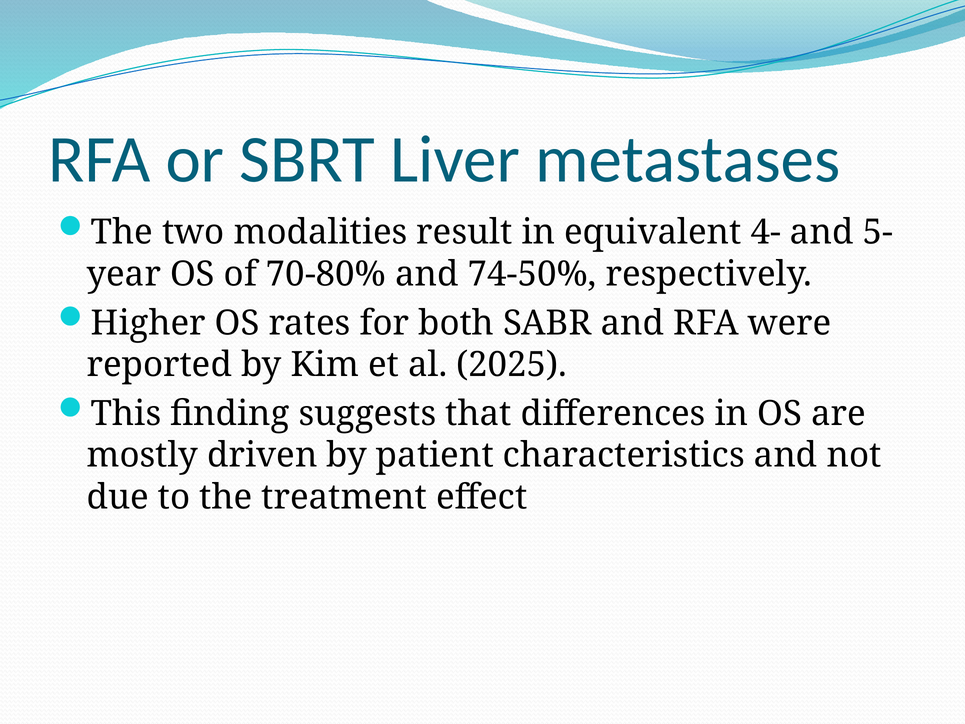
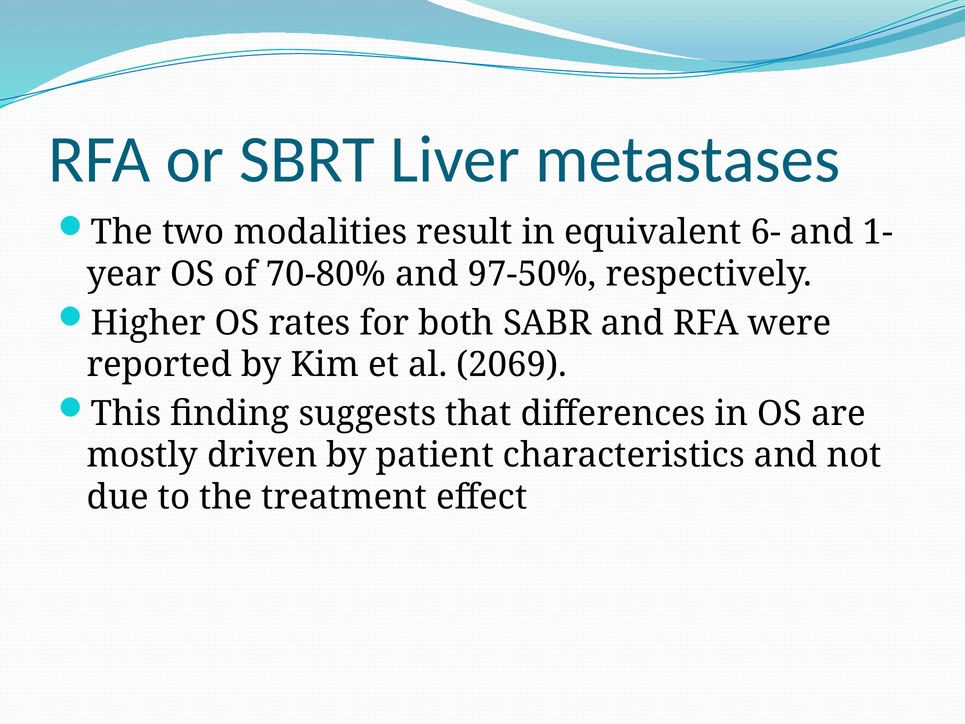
4-: 4- -> 6- (766, 232)
5-: 5- -> 1- (878, 232)
74-50%: 74-50% -> 97-50% (532, 274)
2025: 2025 -> 2069 (512, 365)
